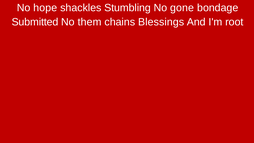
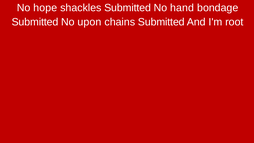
shackles Stumbling: Stumbling -> Submitted (128, 8)
gone: gone -> hand (182, 8)
them: them -> upon (90, 22)
chains Blessings: Blessings -> Submitted (161, 22)
